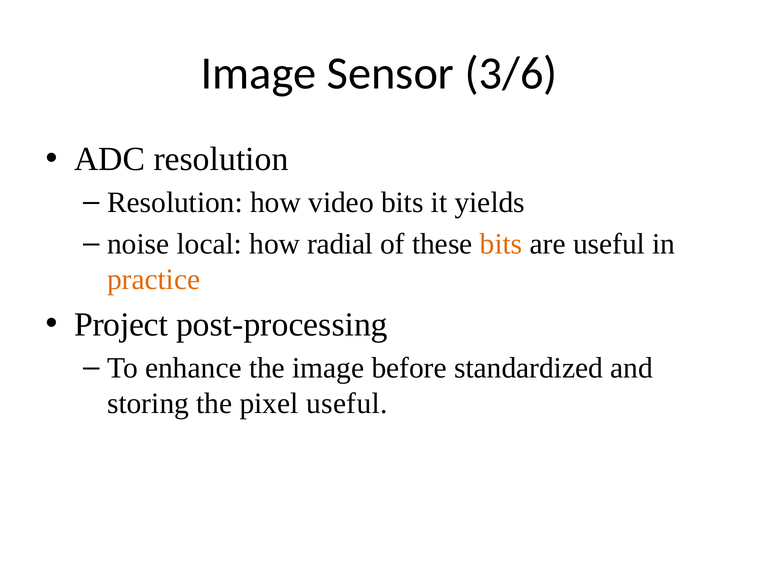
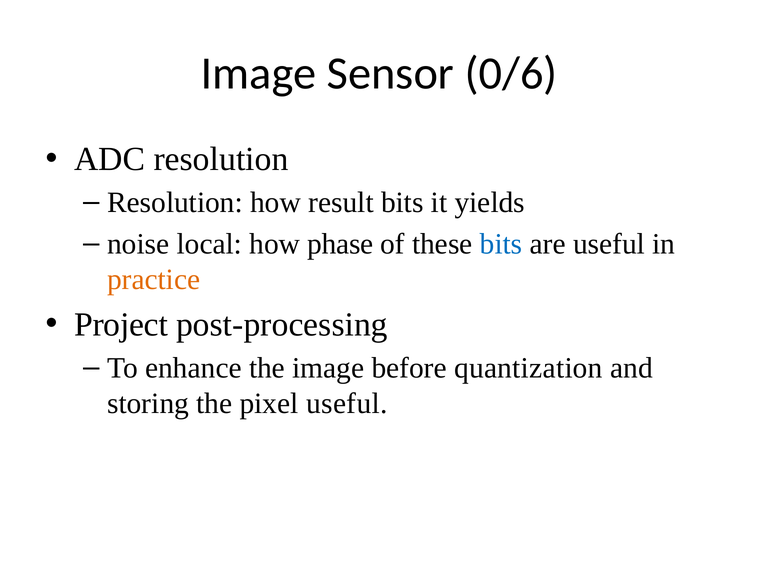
3/6: 3/6 -> 0/6 (511, 73)
video: video -> result (341, 203)
radial: radial -> phase (340, 244)
bits colour: orange -> blue (501, 244)
standardized: standardized -> quantization (528, 368)
